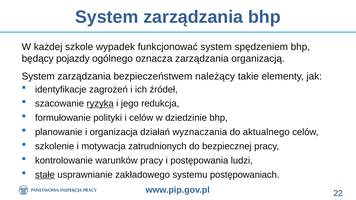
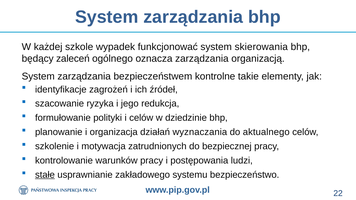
spędzeniem: spędzeniem -> skierowania (261, 47)
pojazdy: pojazdy -> zaleceń (73, 59)
należący: należący -> kontrolne (215, 77)
ryzyka underline: present -> none (100, 104)
postępowaniach: postępowaniach -> bezpieczeństwo (245, 175)
